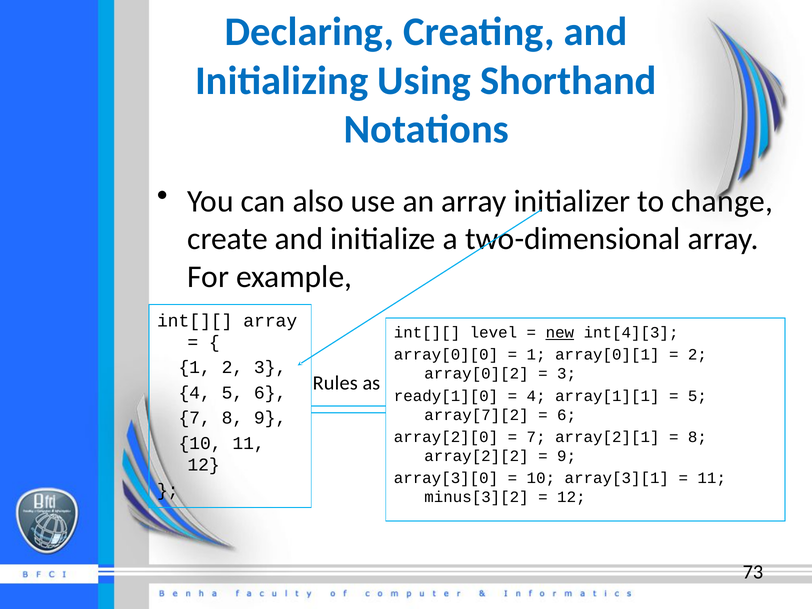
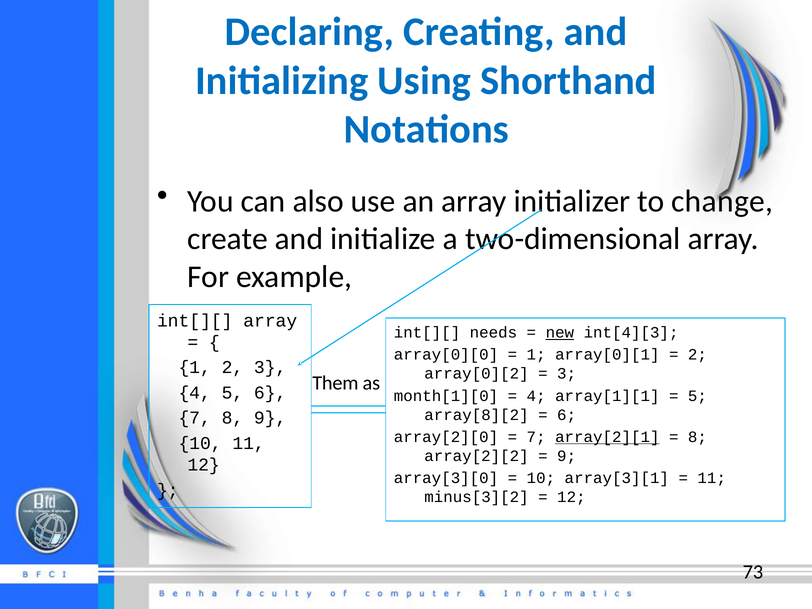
level: level -> needs (493, 333)
Rules: Rules -> Them (335, 383)
ready[1][0: ready[1][0 -> month[1][0 (446, 396)
array[7][2: array[7][2 -> array[8][2 (477, 415)
array[2][1 underline: none -> present (607, 437)
